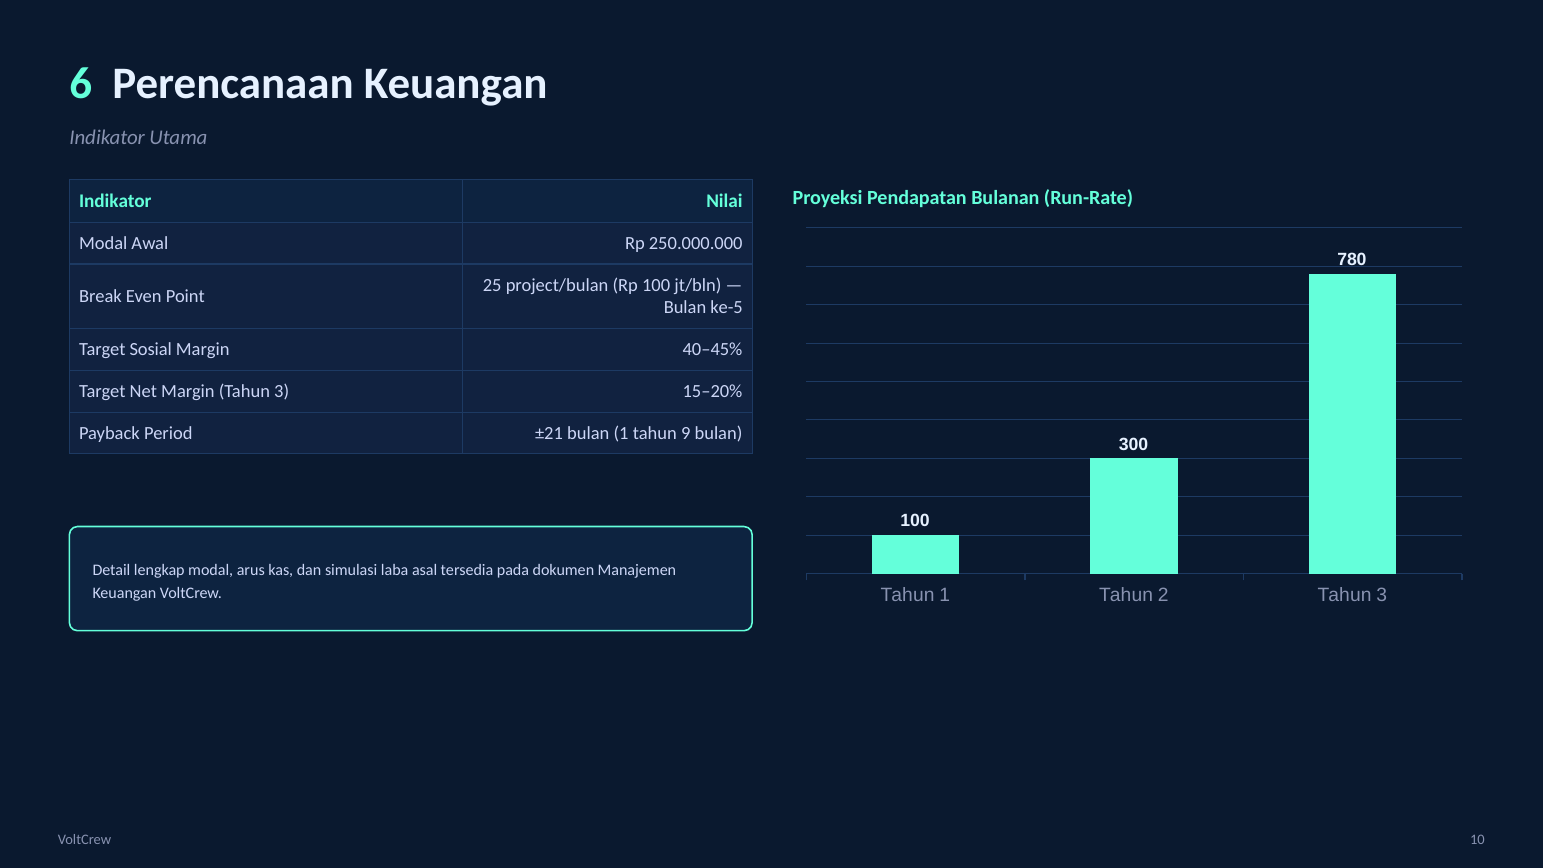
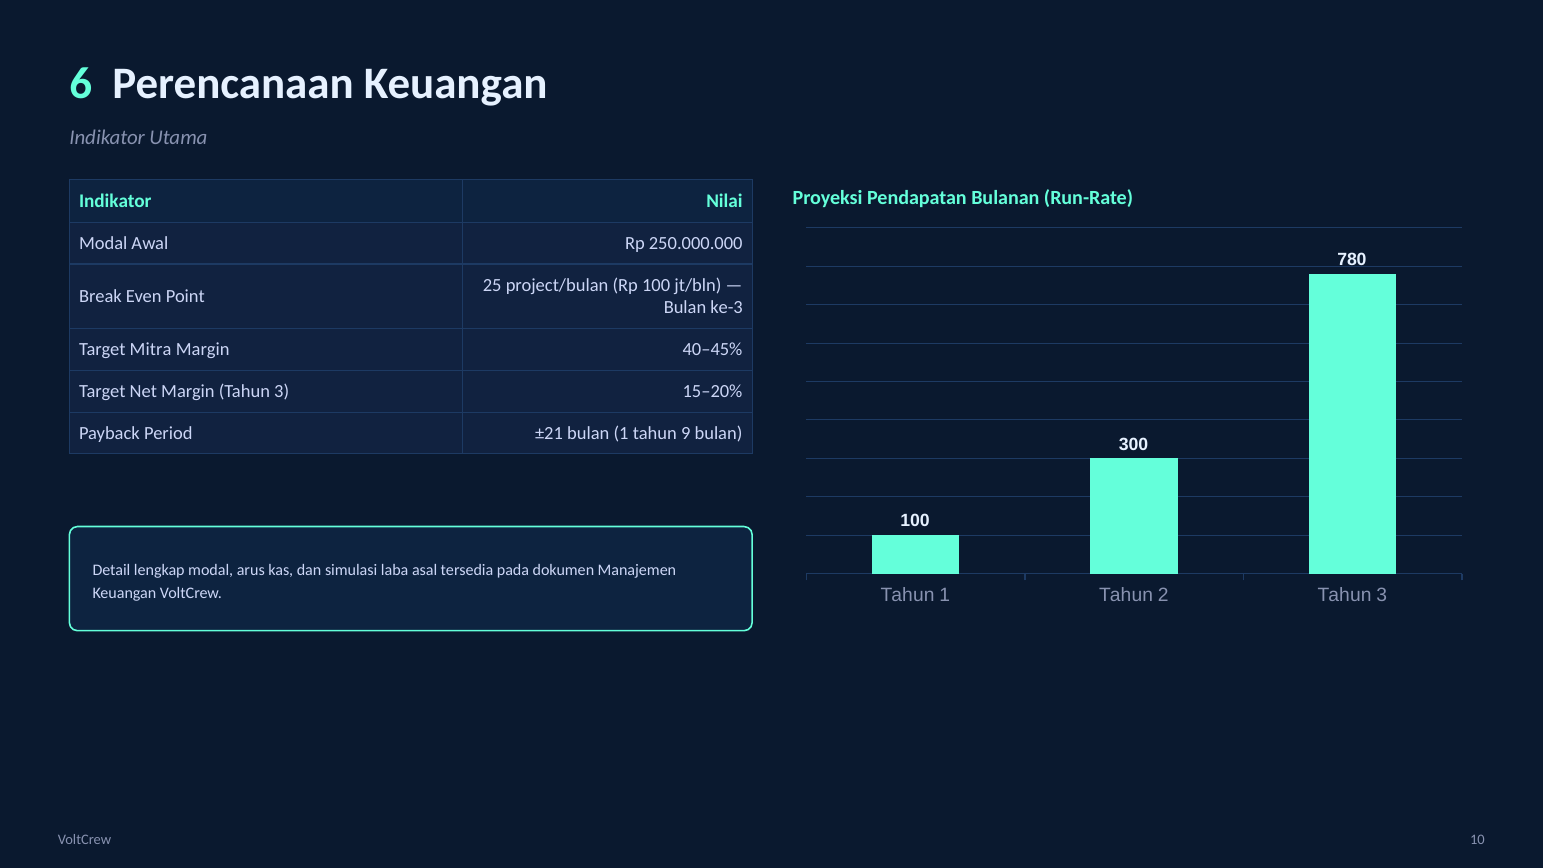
ke-5: ke-5 -> ke-3 (727, 308)
Sosial: Sosial -> Mitra (151, 349)
